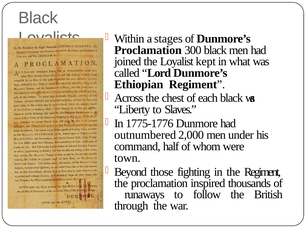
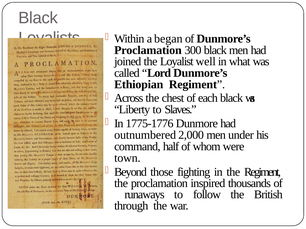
stages: stages -> began (168, 39)
kept: kept -> well (206, 62)
